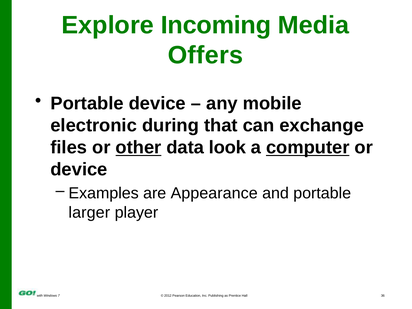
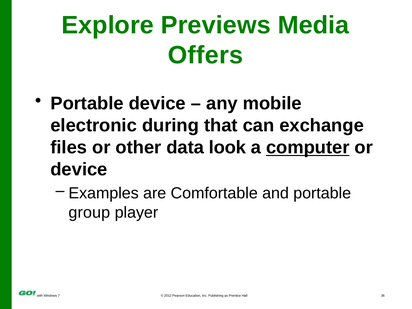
Incoming: Incoming -> Previews (216, 25)
other underline: present -> none (138, 148)
Appearance: Appearance -> Comfortable (214, 193)
larger: larger -> group (89, 212)
